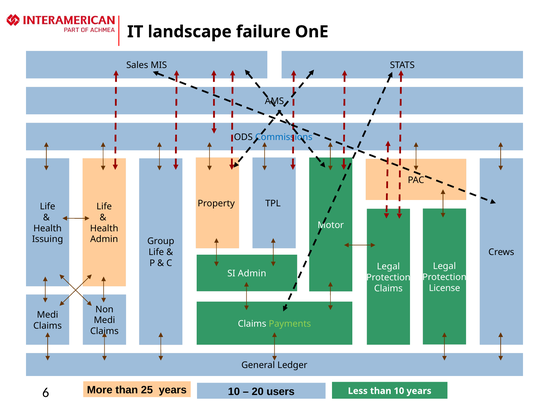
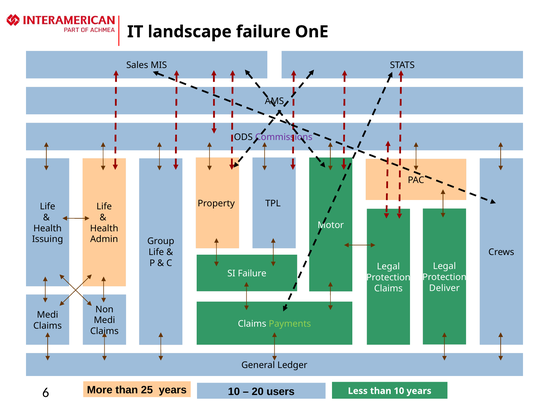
Commissions colour: blue -> purple (284, 137)
SI Admin: Admin -> Failure (252, 274)
License: License -> Deliver (444, 289)
